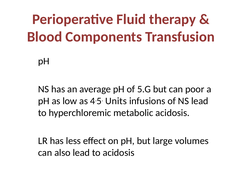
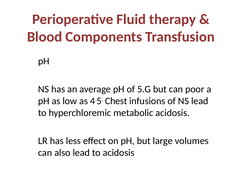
Units: Units -> Chest (116, 101)
